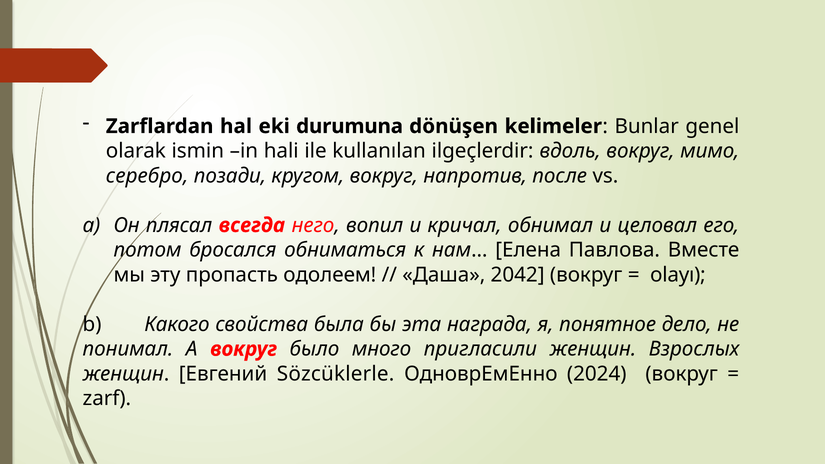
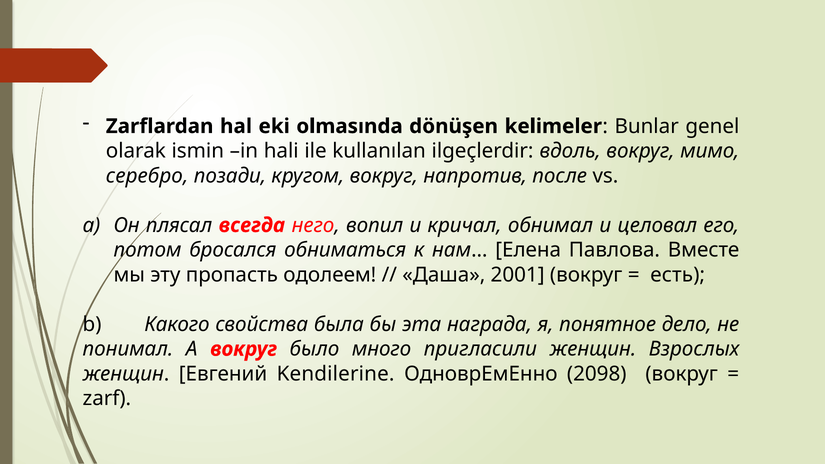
durumuna: durumuna -> olmasında (350, 126)
2042: 2042 -> 2001 (518, 275)
olayı: olayı -> есть (678, 275)
Sözcüklerle: Sözcüklerle -> Kendilerine (336, 374)
2024: 2024 -> 2098 (597, 374)
